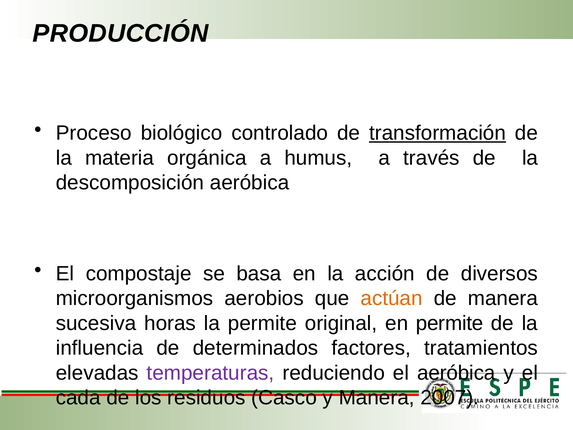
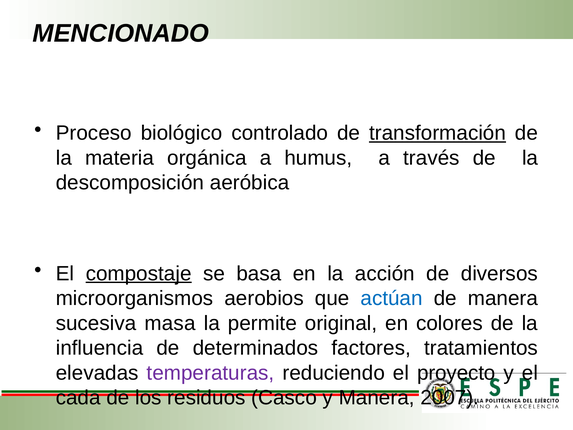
PRODUCCIÓN: PRODUCCIÓN -> MENCIONADO (121, 33)
compostaje underline: none -> present (139, 273)
actúan colour: orange -> blue (392, 298)
horas: horas -> masa (170, 323)
en permite: permite -> colores (449, 323)
el aeróbica: aeróbica -> proyecto (456, 373)
